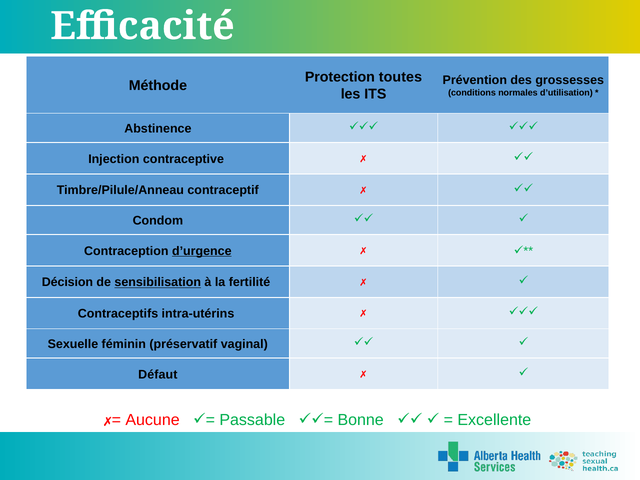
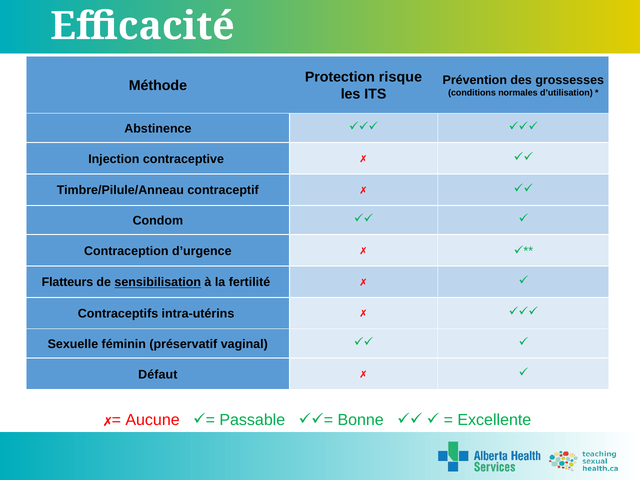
toutes: toutes -> risque (400, 77)
d’urgence underline: present -> none (202, 251)
Décision: Décision -> Flatteurs (67, 282)
